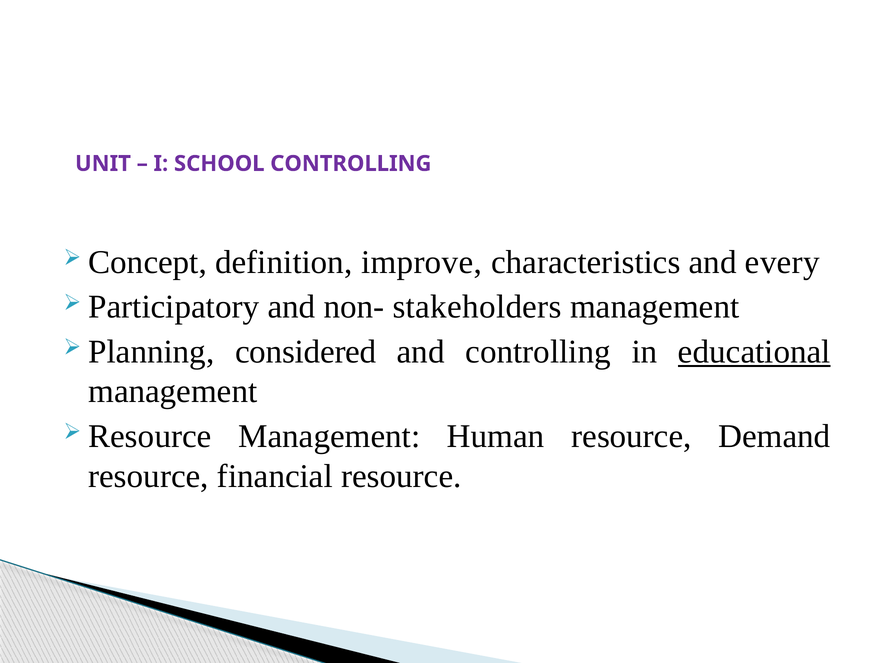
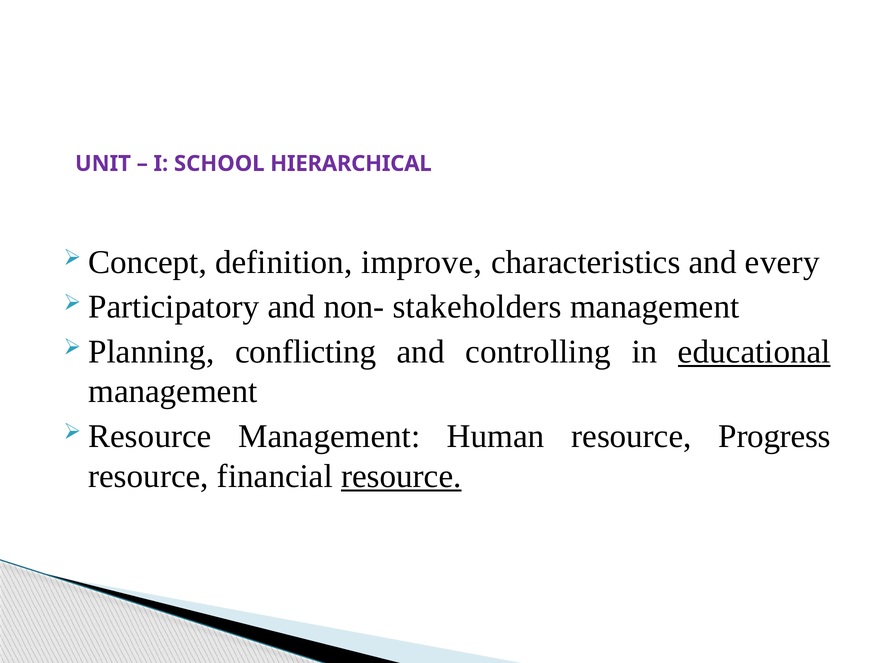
SCHOOL CONTROLLING: CONTROLLING -> HIERARCHICAL (351, 164)
considered: considered -> conflicting (306, 352)
Demand: Demand -> Progress (775, 436)
resource underline: none -> present (401, 476)
